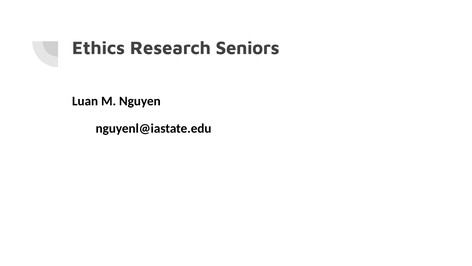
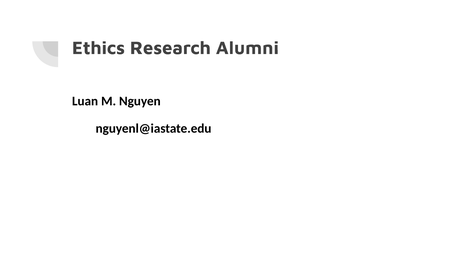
Seniors: Seniors -> Alumni (247, 48)
